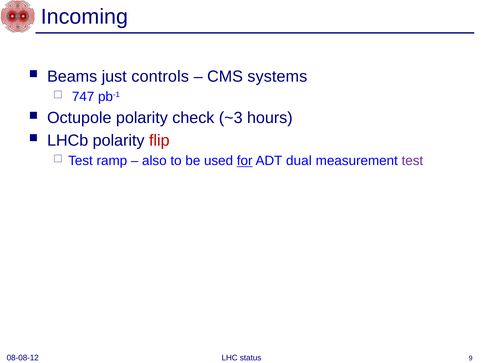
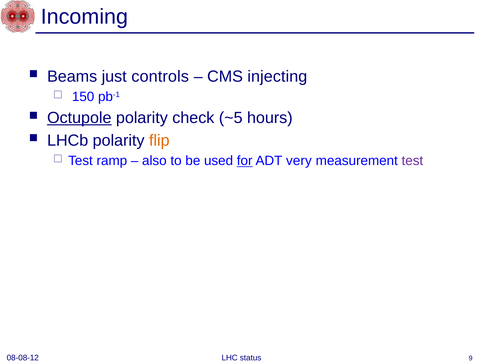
systems: systems -> injecting (277, 76)
747: 747 -> 150 (83, 97)
Octupole underline: none -> present (79, 118)
~3: ~3 -> ~5 (231, 118)
flip colour: red -> orange (159, 140)
dual: dual -> very (299, 160)
